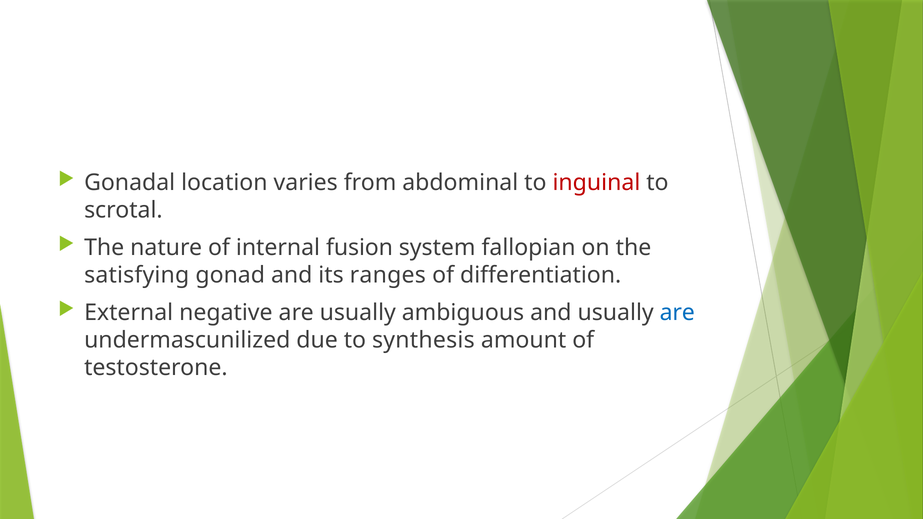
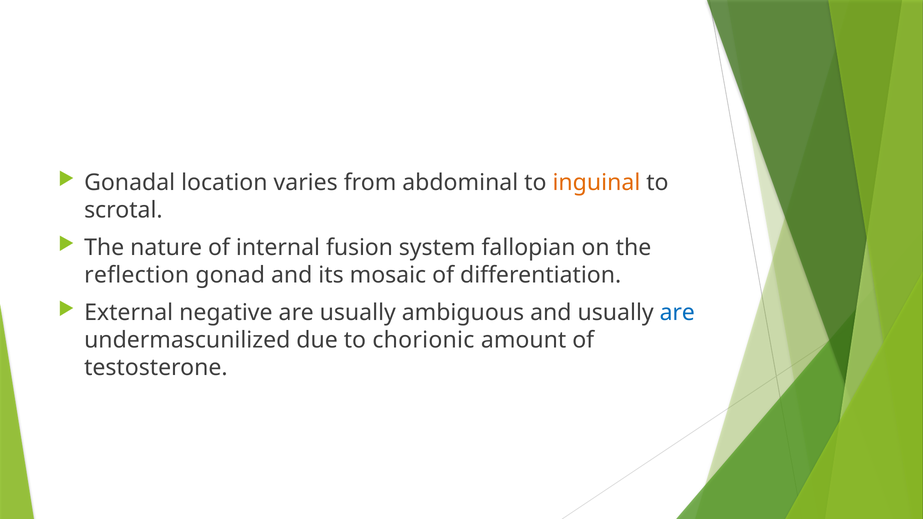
inguinal colour: red -> orange (596, 183)
satisfying: satisfying -> reflection (137, 275)
ranges: ranges -> mosaic (388, 275)
synthesis: synthesis -> chorionic (423, 340)
